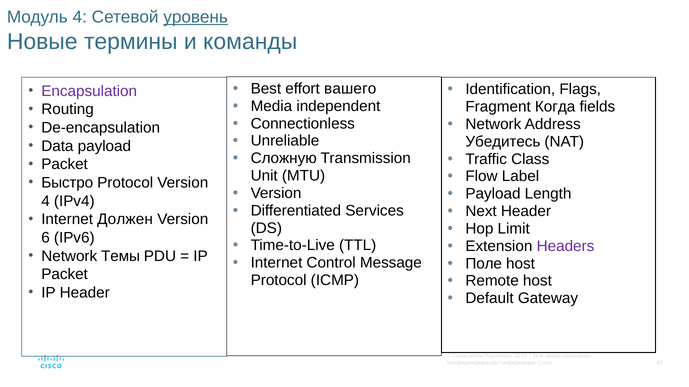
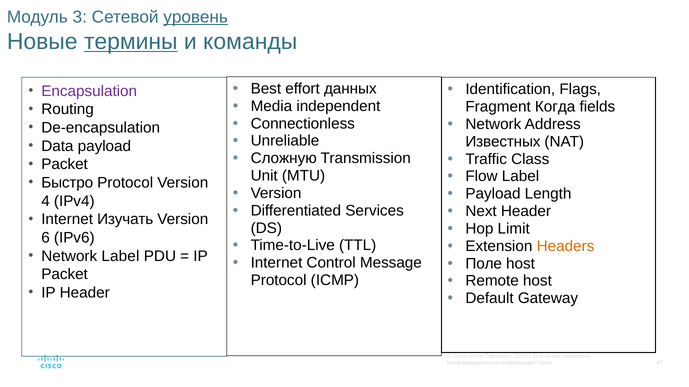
Модуль 4: 4 -> 3 (80, 17)
термины underline: none -> present (131, 42)
вашего: вашего -> данных (350, 89)
Убедитесь: Убедитесь -> Известных (503, 142)
Должен: Должен -> Изучать (125, 220)
Headers colour: purple -> orange (565, 246)
Network Темы: Темы -> Label (120, 256)
